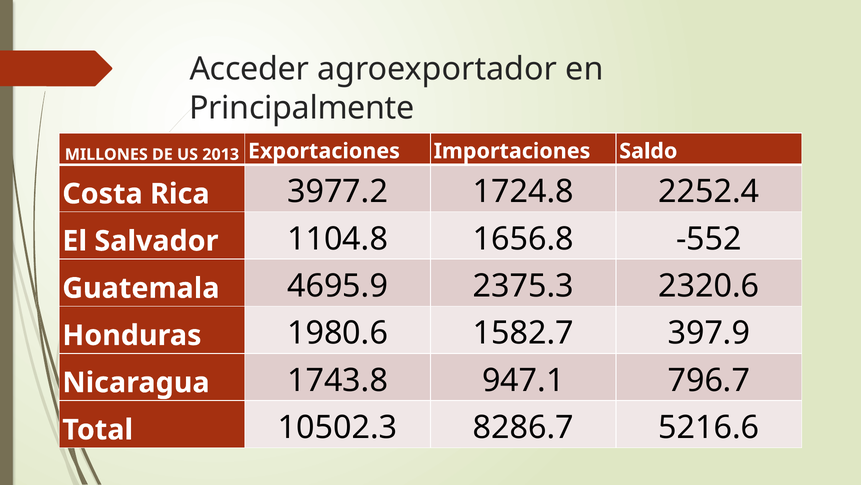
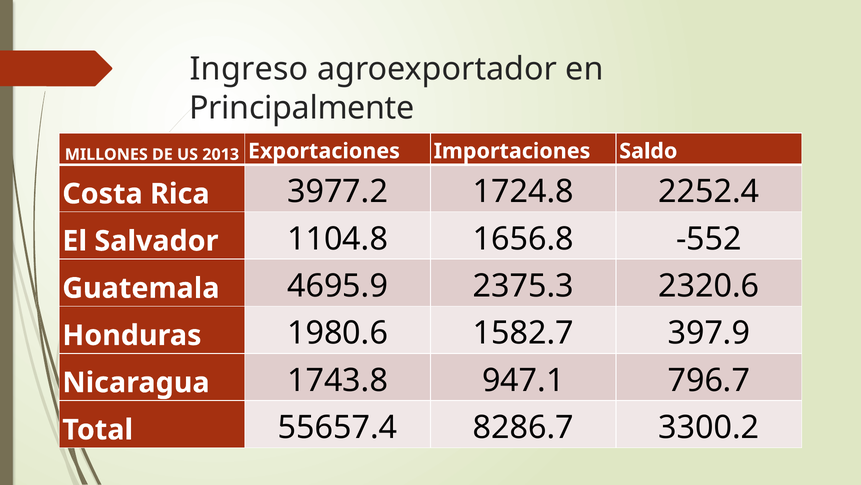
Acceder: Acceder -> Ingreso (249, 69)
10502.3: 10502.3 -> 55657.4 (338, 427)
5216.6: 5216.6 -> 3300.2 (709, 427)
